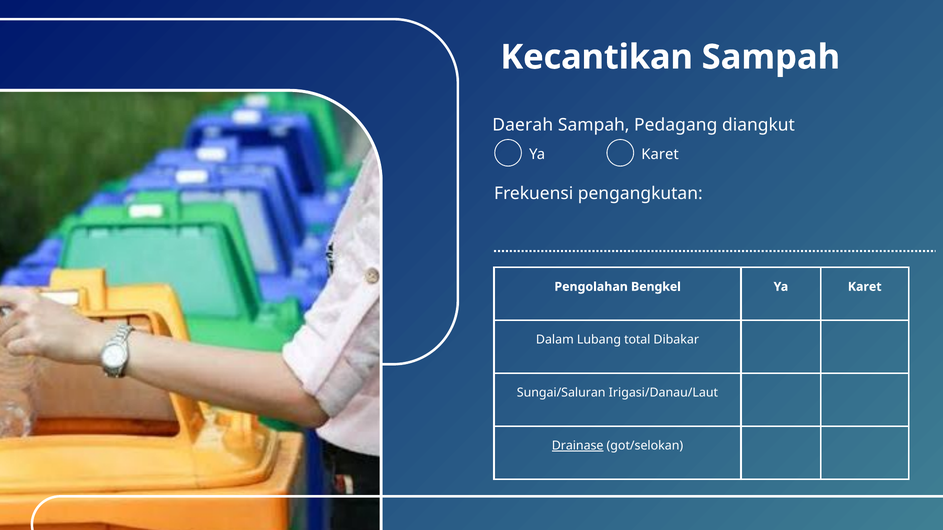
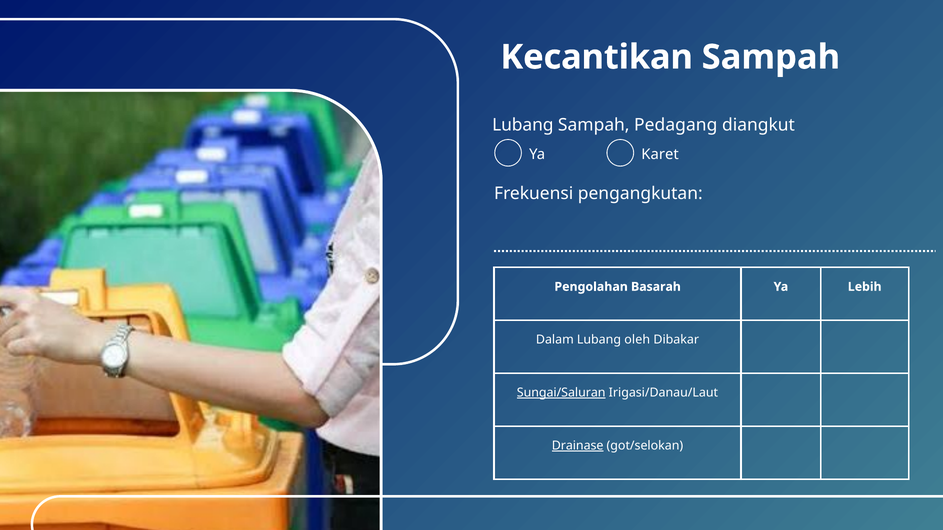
Daerah: Daerah -> Lubang (523, 125)
Bengkel: Bengkel -> Basarah (656, 287)
Karet: Karet -> Lebih (865, 287)
total: total -> oleh (637, 340)
Sungai/Saluran underline: none -> present (561, 393)
